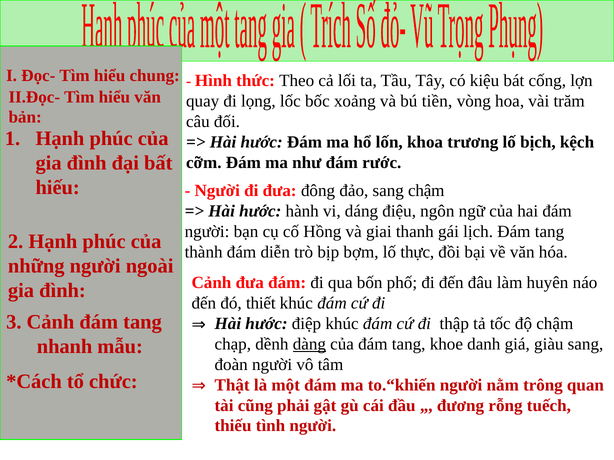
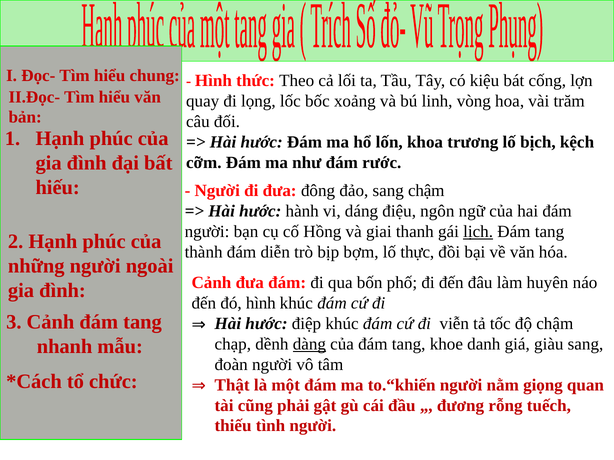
tiền: tiền -> linh (437, 101)
lịch underline: none -> present (478, 232)
đó thiết: thiết -> hình (261, 303)
thập: thập -> viễn (454, 324)
trông: trông -> giọng (543, 385)
